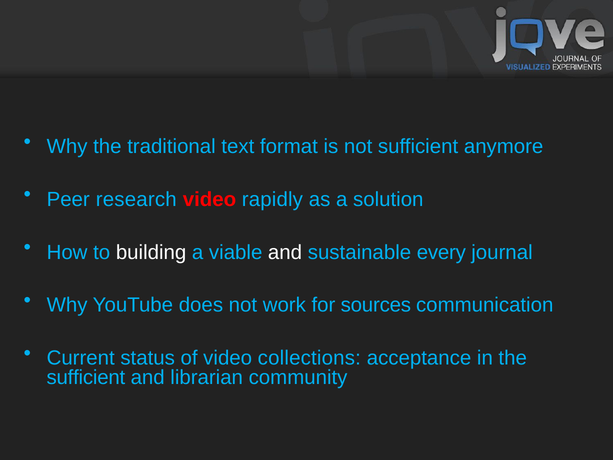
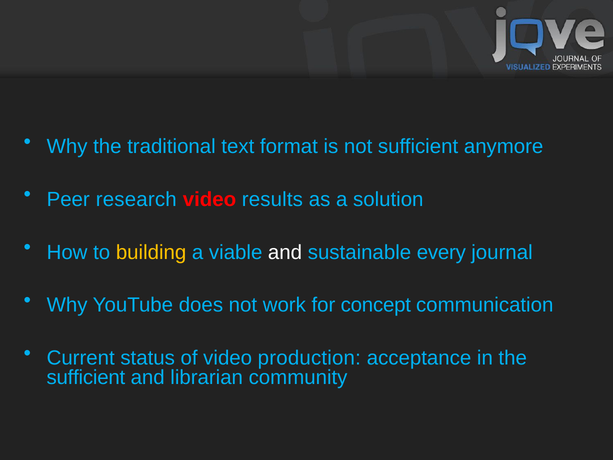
rapidly: rapidly -> results (272, 199)
building colour: white -> yellow (151, 252)
sources: sources -> concept (376, 305)
collections: collections -> production (309, 358)
